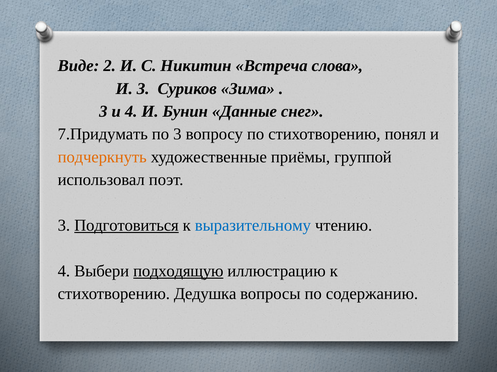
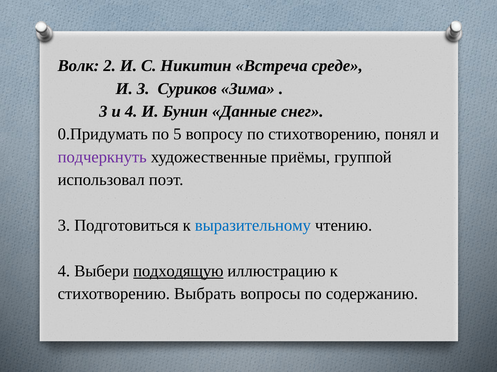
Виде: Виде -> Волк (78, 66)
слова: слова -> среде (337, 66)
7.Придумать: 7.Придумать -> 0.Придумать (103, 134)
по 3: 3 -> 5 (177, 134)
подчеркнуть colour: orange -> purple (102, 157)
Подготовиться underline: present -> none (126, 226)
Дедушка: Дедушка -> Выбрать (205, 294)
